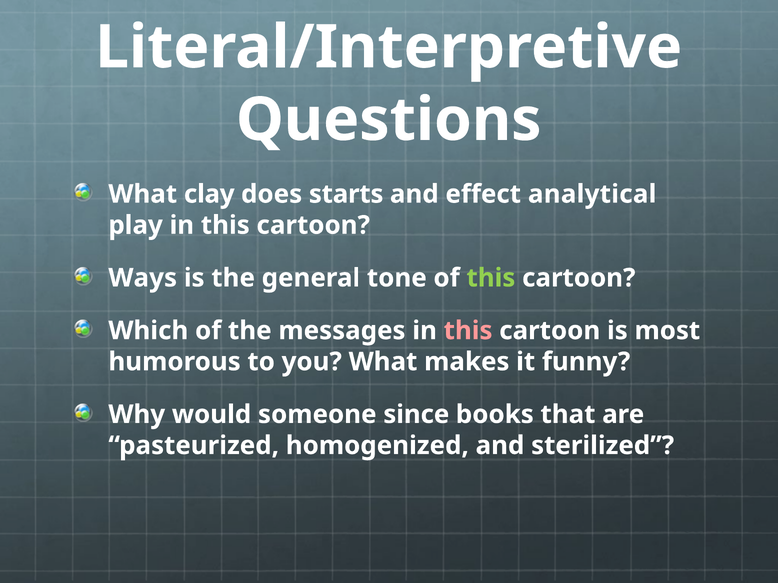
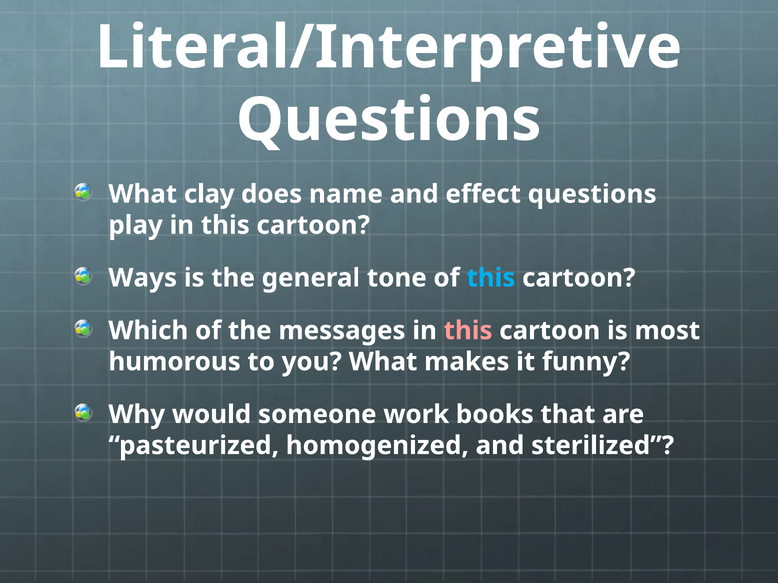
starts: starts -> name (346, 194)
effect analytical: analytical -> questions (592, 194)
this colour: light green -> light blue (491, 278)
since: since -> work (416, 415)
